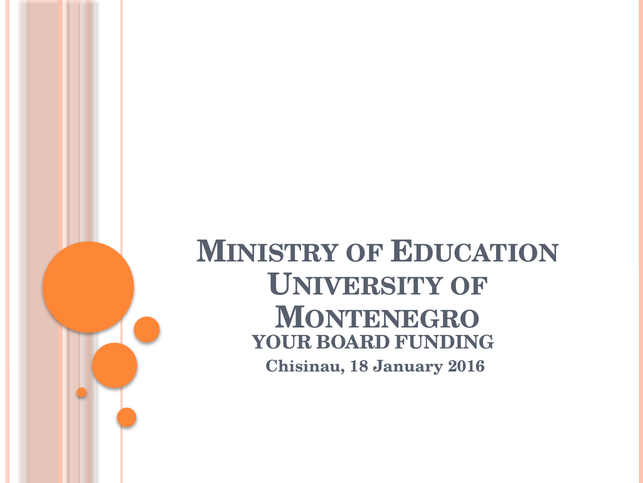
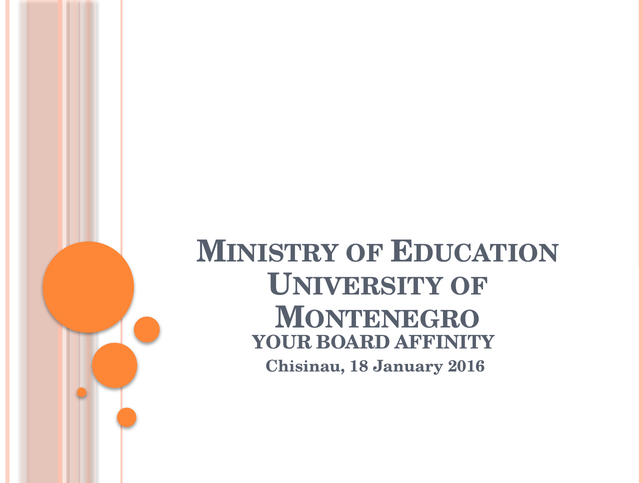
FUNDING: FUNDING -> AFFINITY (445, 342)
